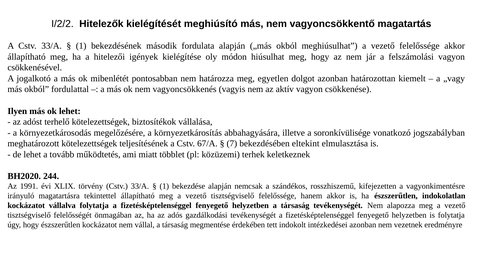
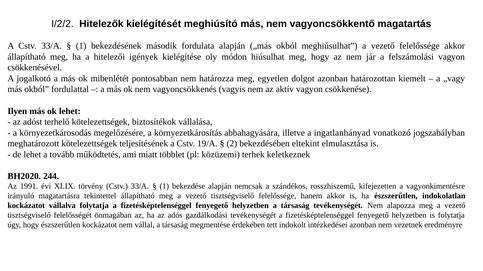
soronkívülisége: soronkívülisége -> ingatlanhányad (342, 133)
67/A: 67/A -> 19/A (207, 144)
7: 7 -> 2 (232, 144)
